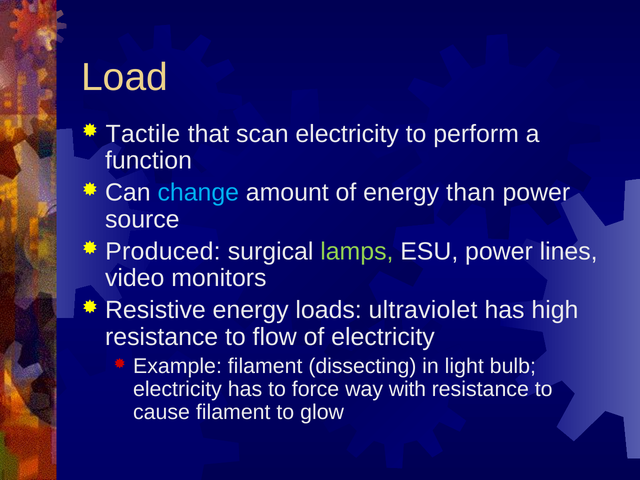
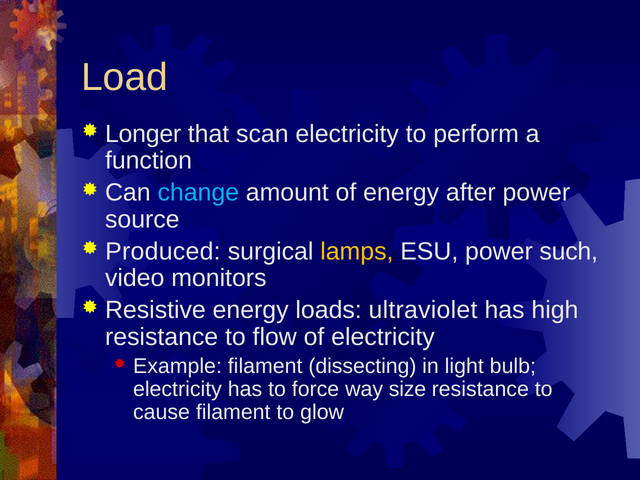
Tactile: Tactile -> Longer (143, 134)
than: than -> after (471, 193)
lamps colour: light green -> yellow (357, 251)
lines: lines -> such (569, 251)
with: with -> size (407, 389)
